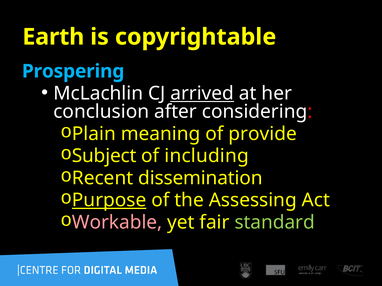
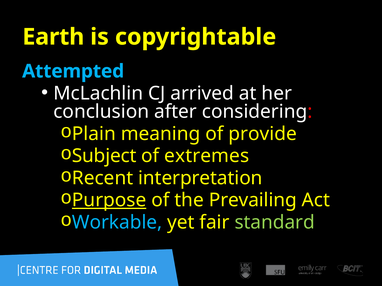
Prospering: Prospering -> Attempted (73, 71)
arrived underline: present -> none (202, 94)
including: including -> extremes (207, 156)
dissemination: dissemination -> interpretation (200, 178)
Assessing: Assessing -> Prevailing (253, 200)
Workable colour: pink -> light blue (117, 223)
